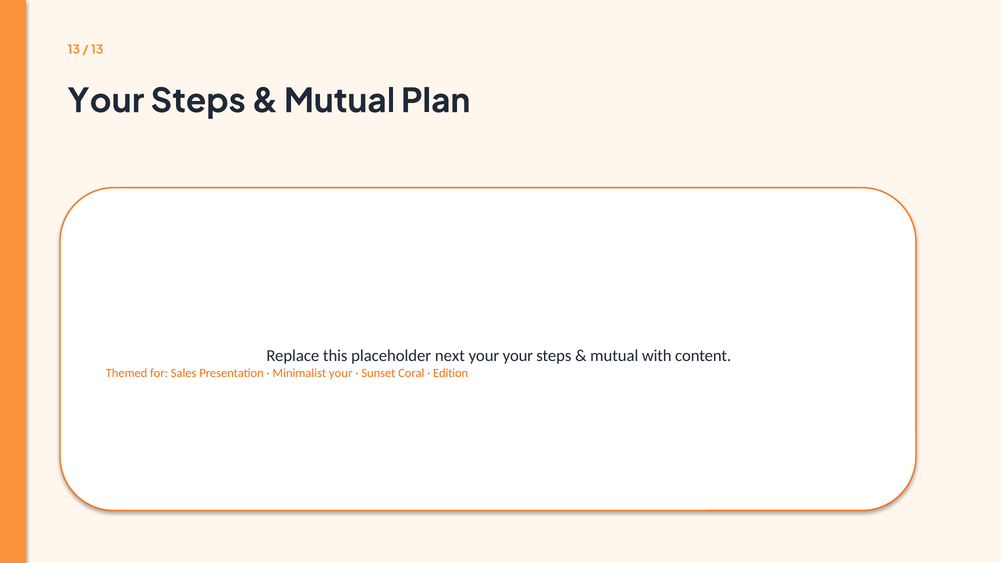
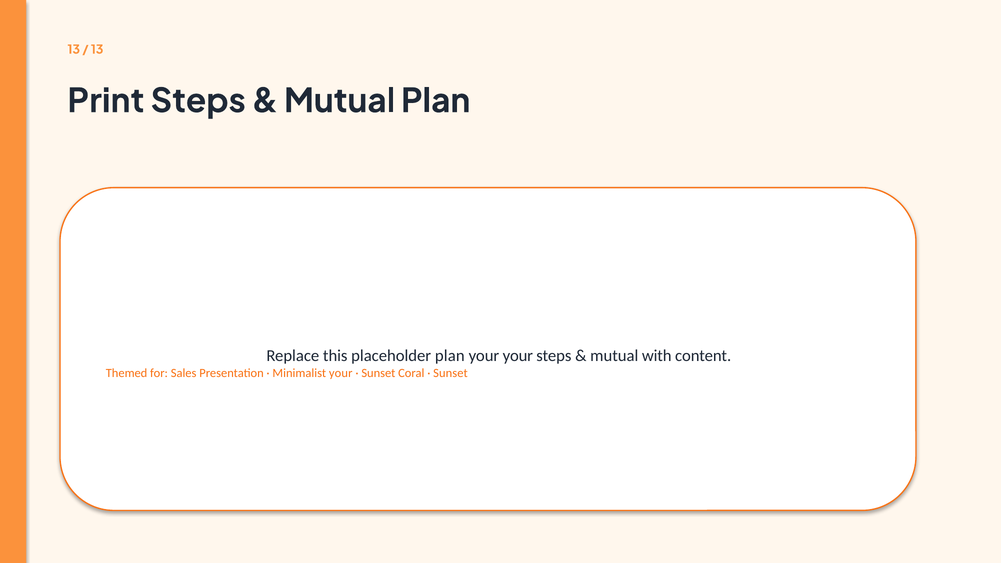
Your: Your -> Print (106, 101)
placeholder next: next -> plan (450, 356)
Edition: Edition -> Sunset (450, 373)
